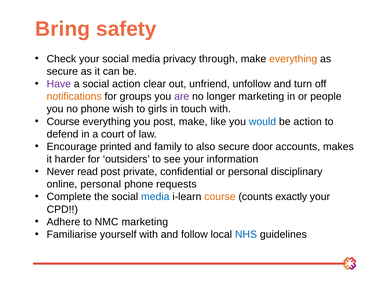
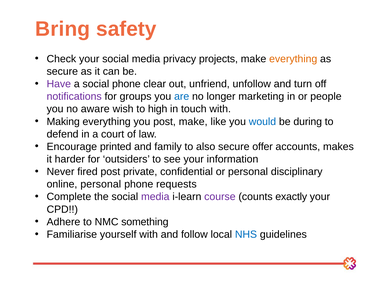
through: through -> projects (218, 59)
social action: action -> phone (126, 84)
notifications colour: orange -> purple (74, 96)
are colour: purple -> blue (182, 96)
no phone: phone -> aware (95, 109)
girls: girls -> high (158, 109)
Course: Course -> Making (63, 121)
be action: action -> during (308, 121)
door: door -> offer (263, 146)
read: read -> fired (87, 171)
media colour: blue -> purple (155, 196)
course colour: orange -> purple (220, 196)
NMC marketing: marketing -> something (145, 221)
